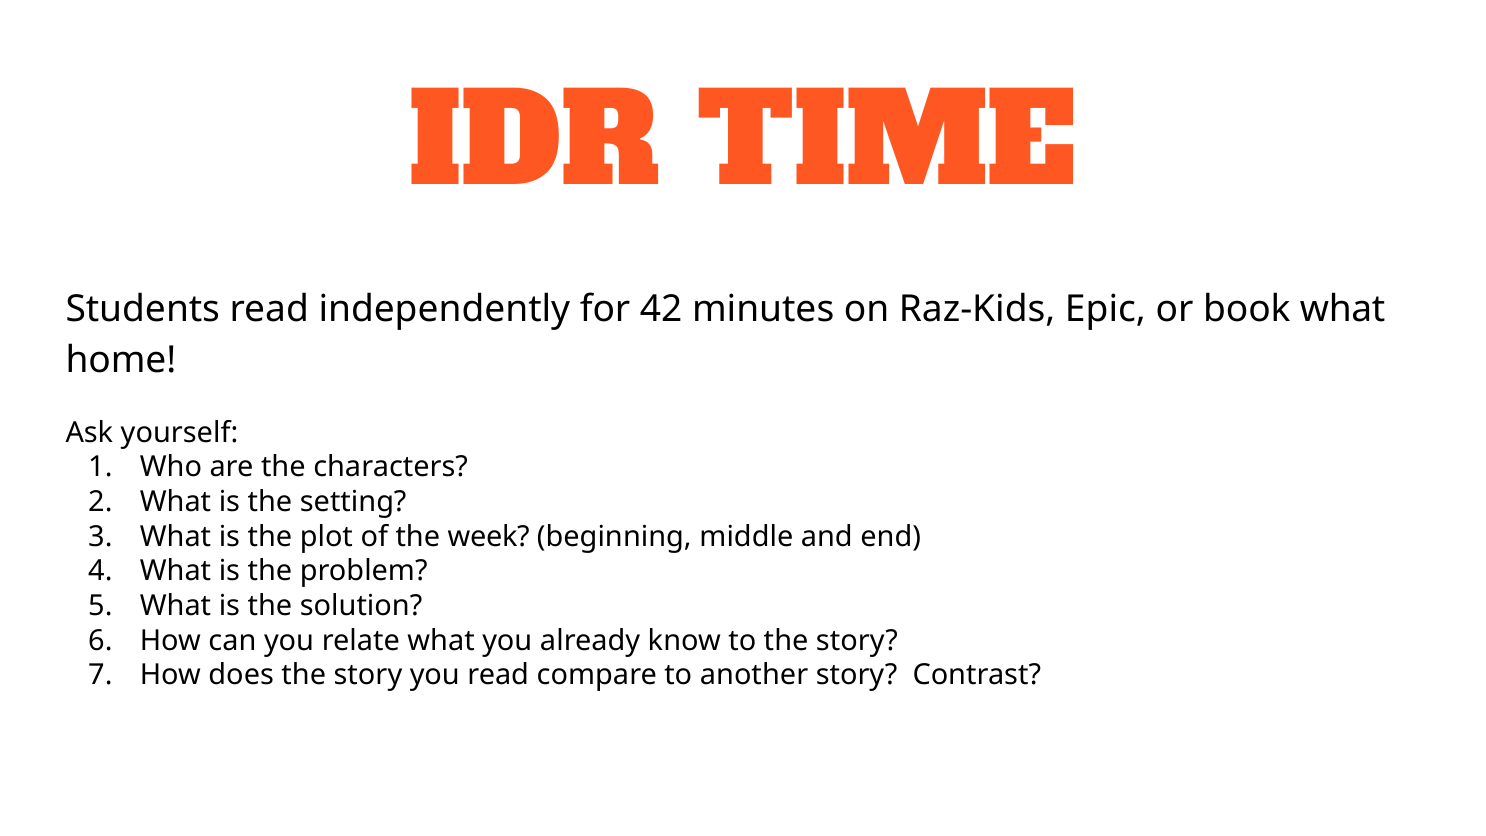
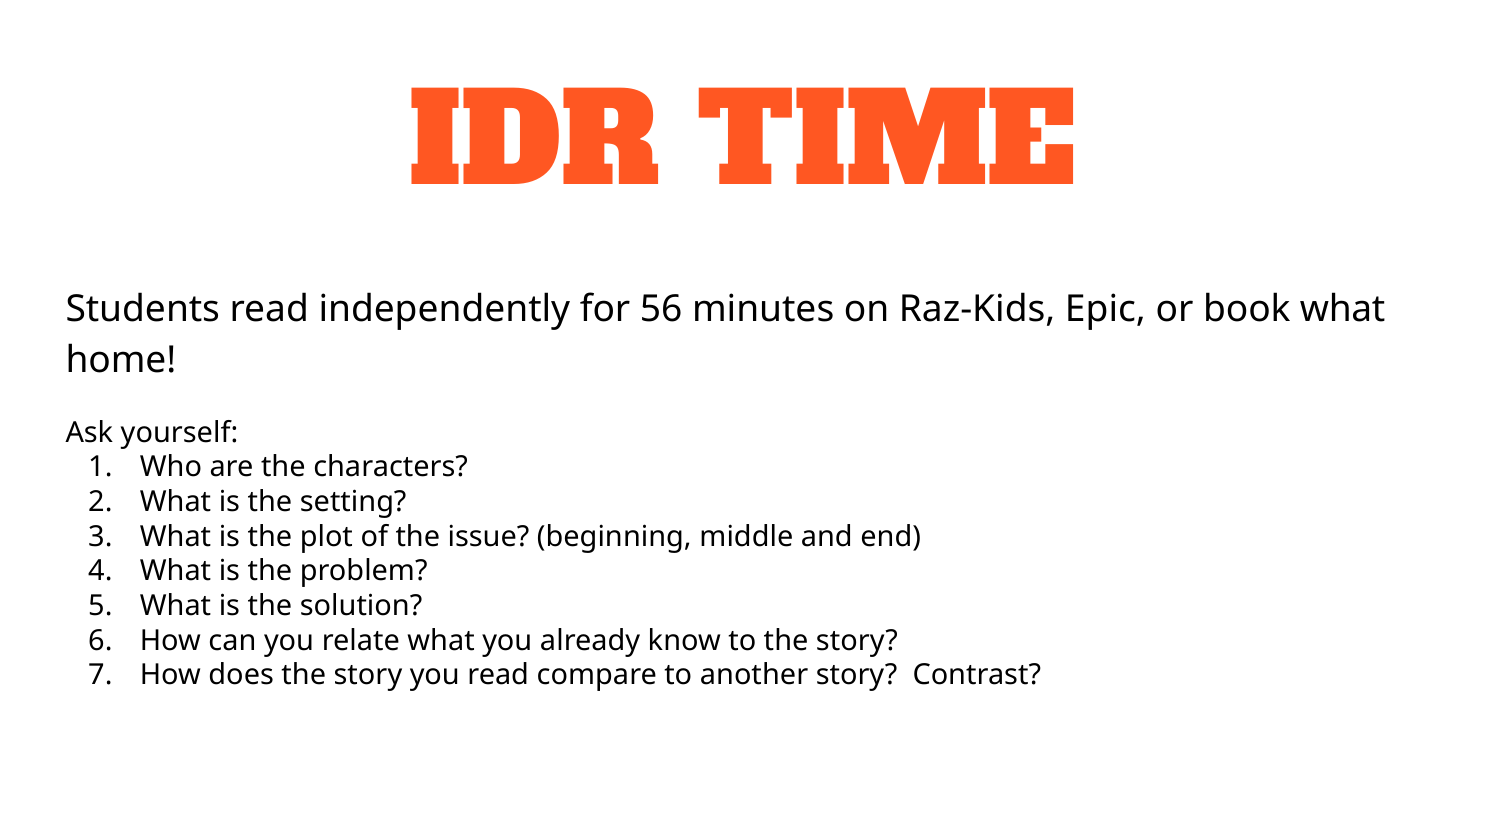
42: 42 -> 56 (661, 309)
week: week -> issue (489, 537)
